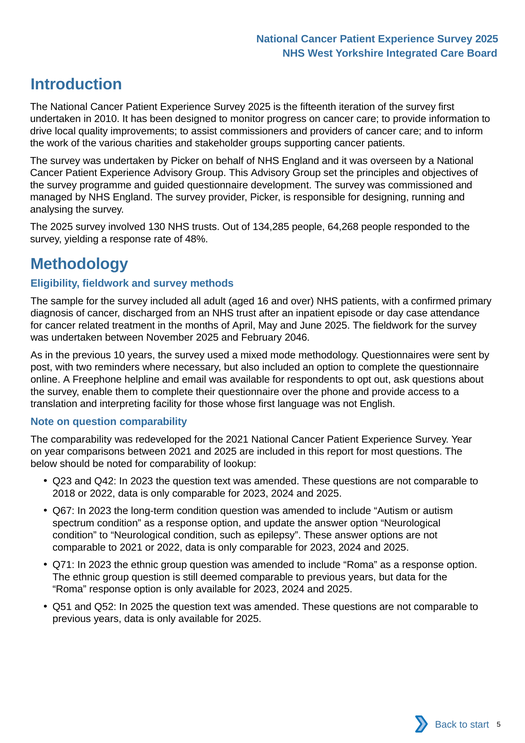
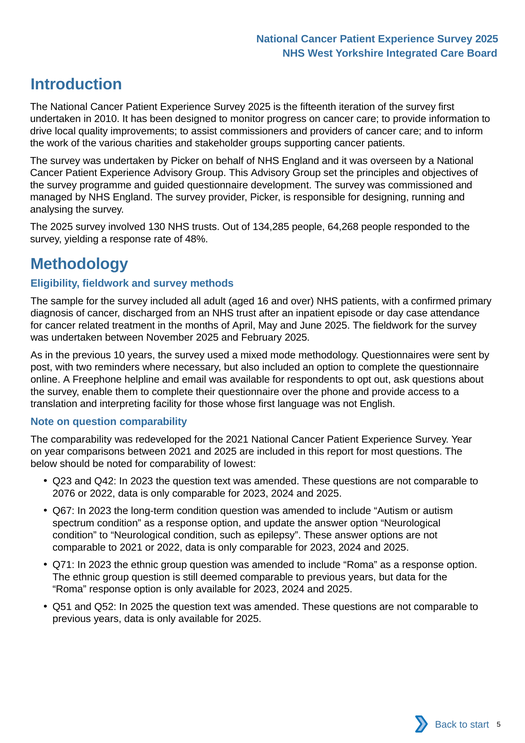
February 2046: 2046 -> 2025 (297, 338)
lookup: lookup -> lowest (240, 464)
2018: 2018 -> 2076 (64, 493)
